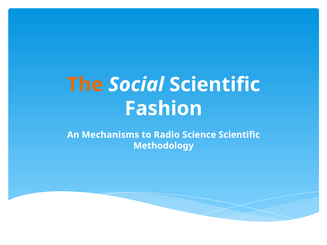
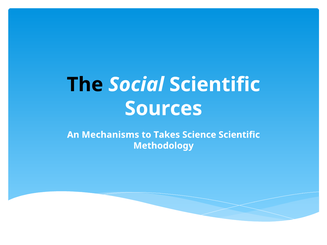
The colour: orange -> black (85, 85)
Fashion: Fashion -> Sources (163, 109)
Radio: Radio -> Takes (167, 135)
